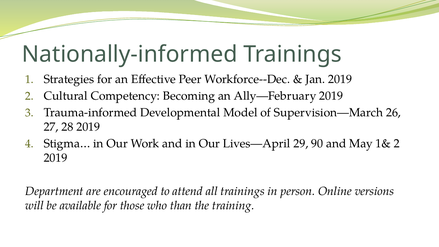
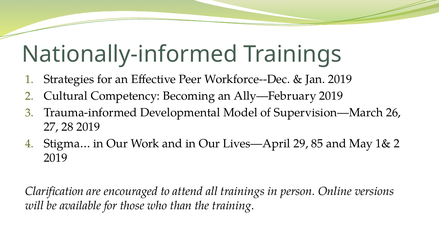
90: 90 -> 85 (317, 144)
Department: Department -> Clarification (54, 191)
